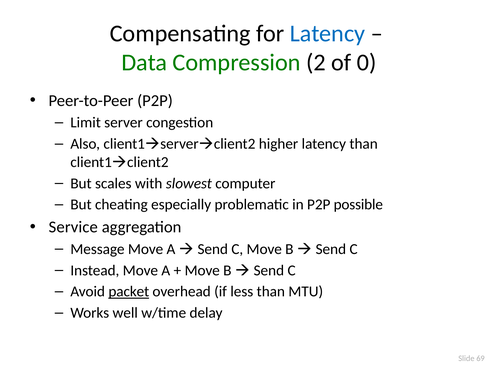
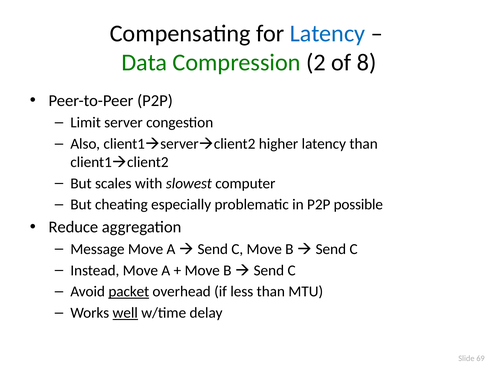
0: 0 -> 8 (367, 63)
Service: Service -> Reduce (73, 227)
well underline: none -> present (125, 313)
